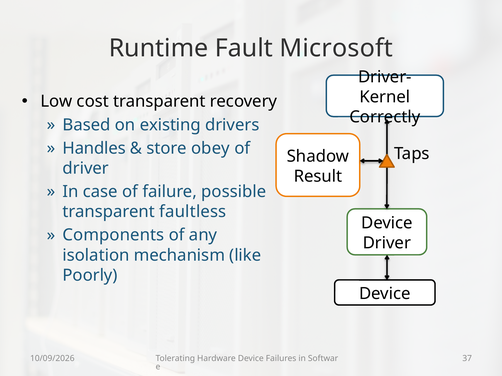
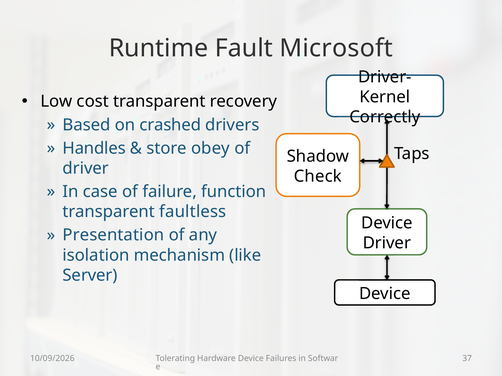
existing: existing -> crashed (170, 125)
Result: Result -> Check (318, 176)
possible: possible -> function (234, 192)
Components: Components -> Presentation (113, 235)
Poorly: Poorly -> Server (90, 276)
